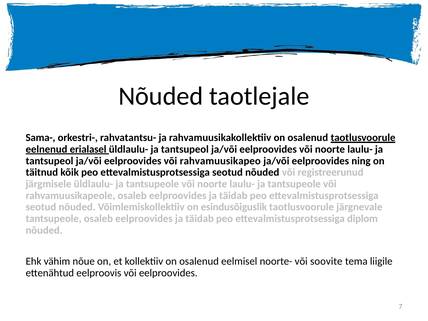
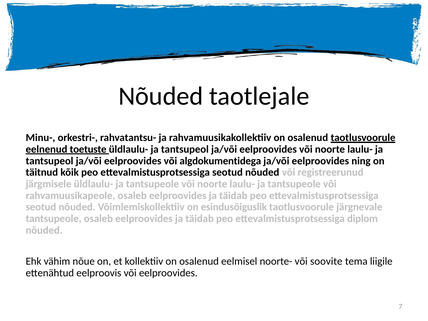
Sama-: Sama- -> Minu- (40, 138)
erialasel: erialasel -> toetuste (88, 149)
rahvamuusikapeo: rahvamuusikapeo -> algdokumentidega (220, 161)
